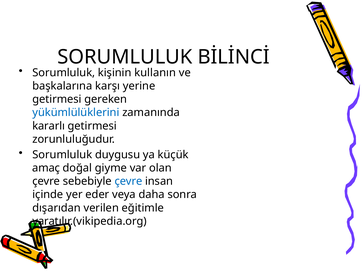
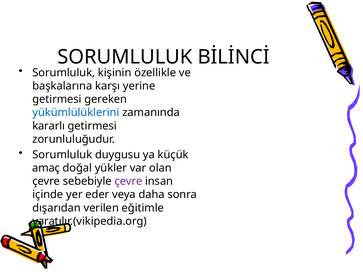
kullanın: kullanın -> özellikle (155, 73)
giyme: giyme -> yükler (111, 168)
çevre colour: blue -> purple (128, 181)
